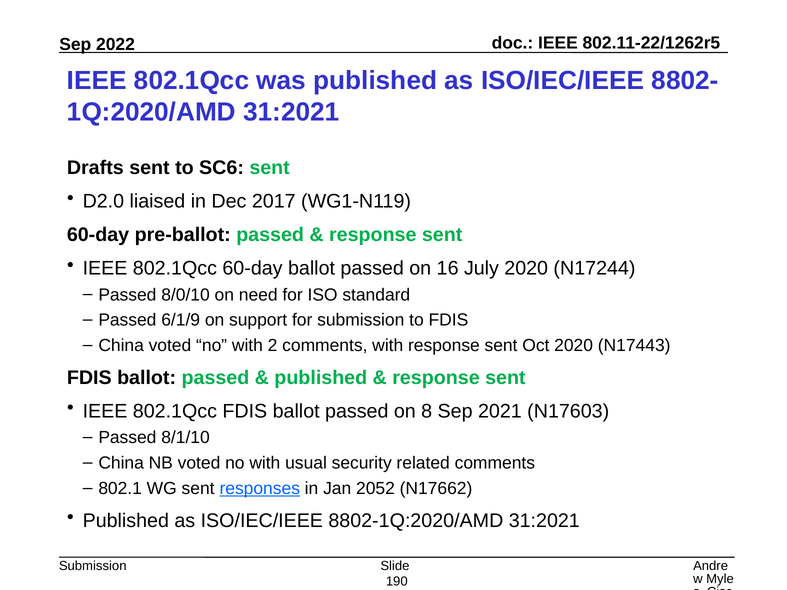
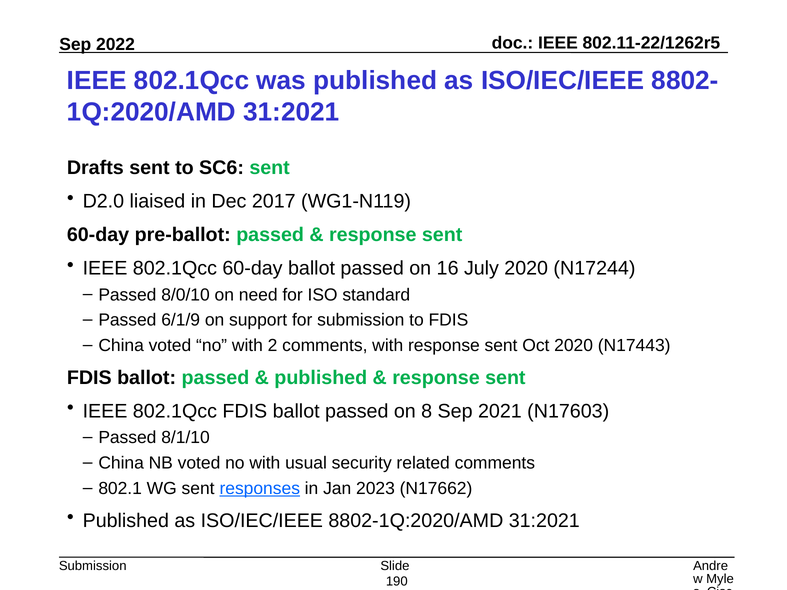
2052: 2052 -> 2023 (375, 489)
